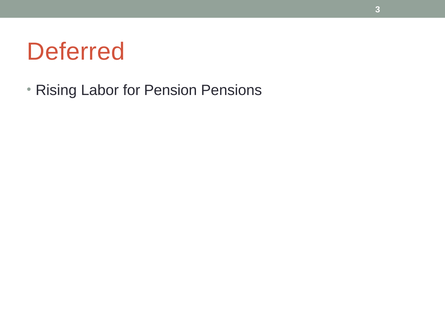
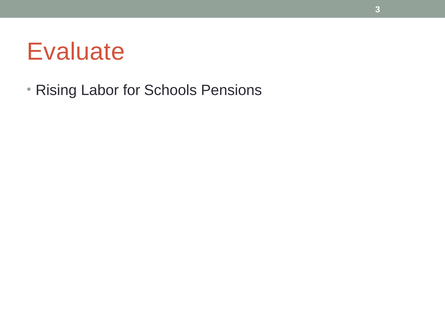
Deferred: Deferred -> Evaluate (76, 52)
Pension: Pension -> Schools (170, 90)
